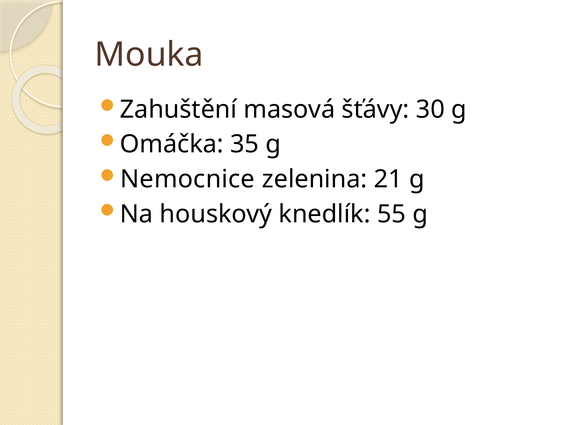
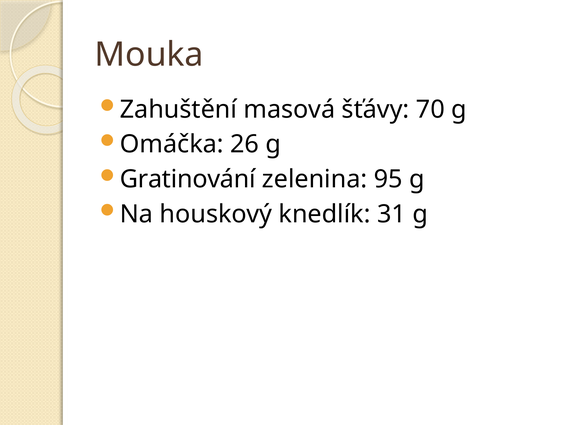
30: 30 -> 70 (430, 109)
35: 35 -> 26 (245, 144)
Nemocnice: Nemocnice -> Gratinování (188, 179)
21: 21 -> 95 (388, 179)
55: 55 -> 31 (392, 214)
